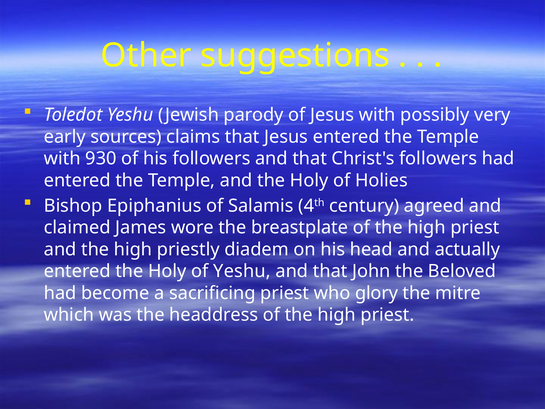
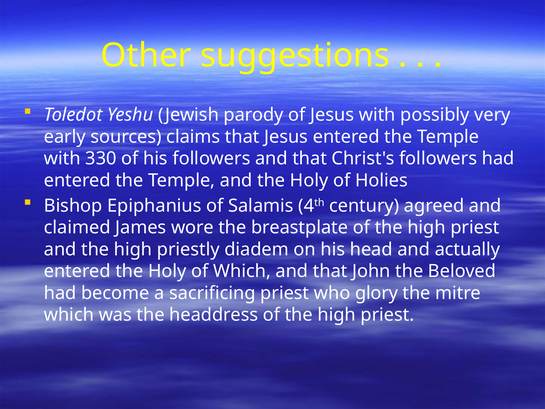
930: 930 -> 330 (101, 158)
of Yeshu: Yeshu -> Which (242, 271)
